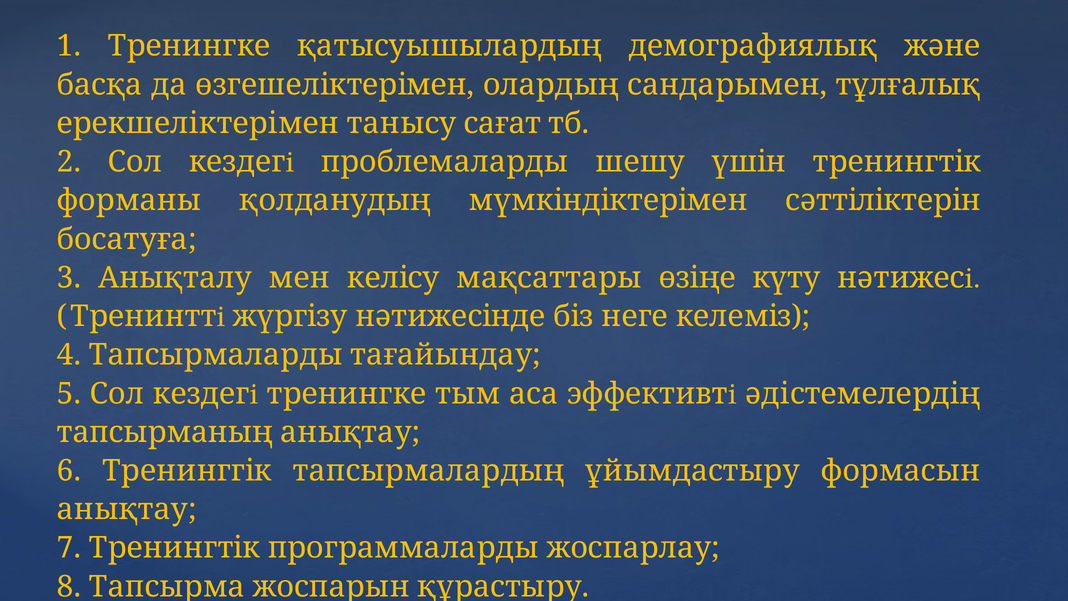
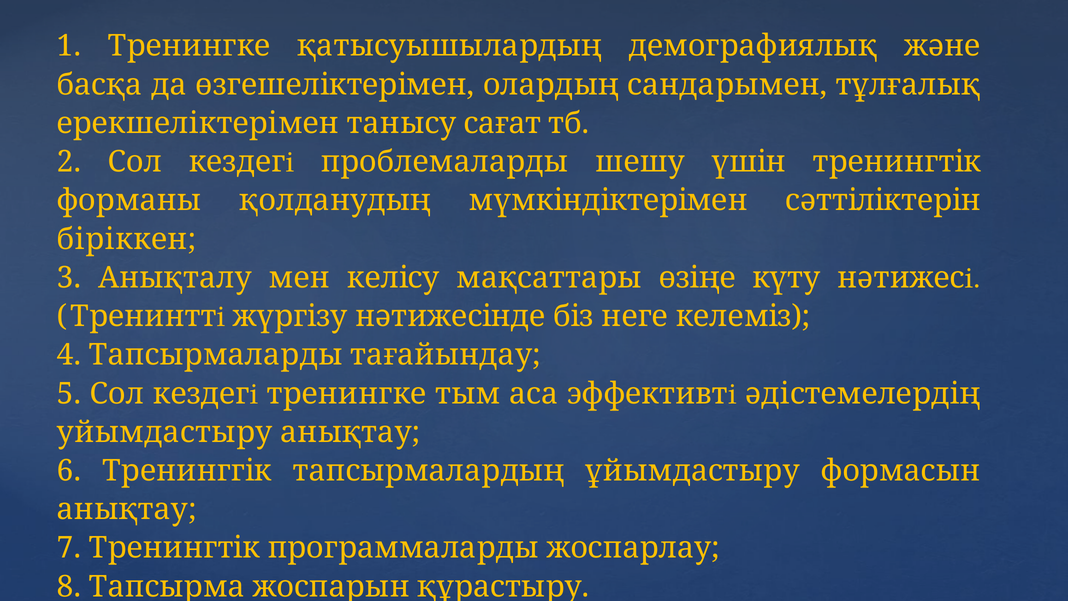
босатуға: босатуға -> біріккен (127, 239)
тапсырманың: тапсырманың -> уйымдастыру (165, 432)
